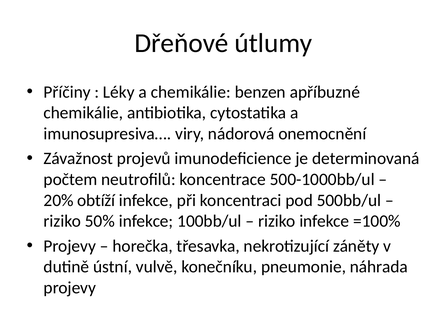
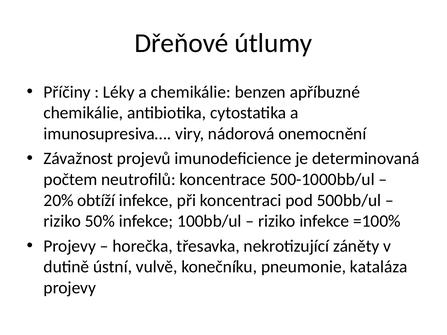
náhrada: náhrada -> kataláza (379, 267)
